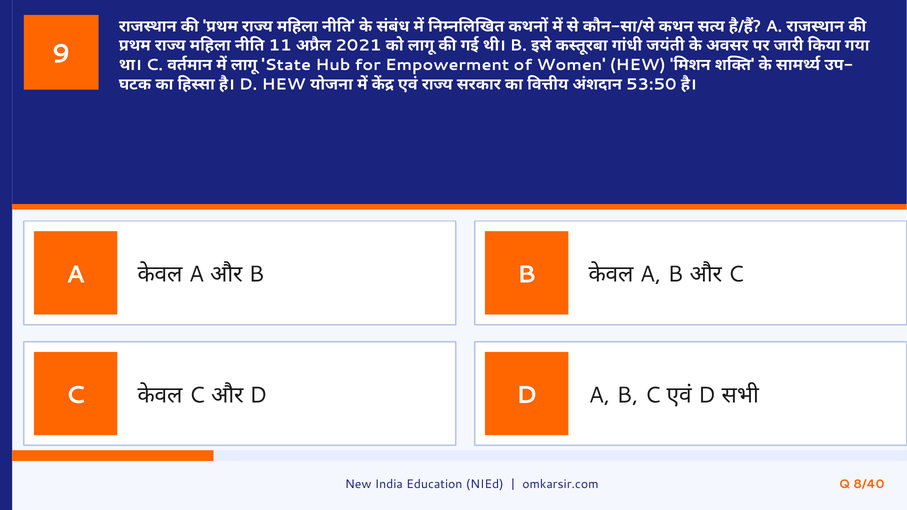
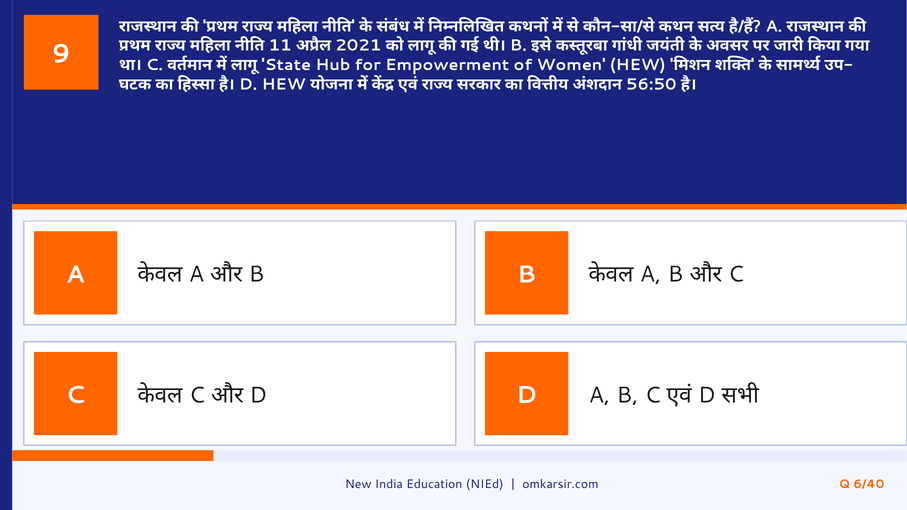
53:50: 53:50 -> 56:50 (651, 84)
8/40: 8/40 -> 6/40 (869, 484)
